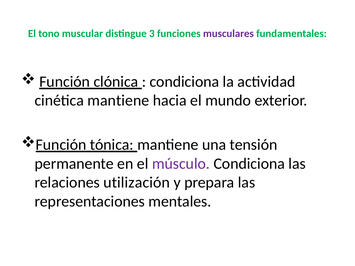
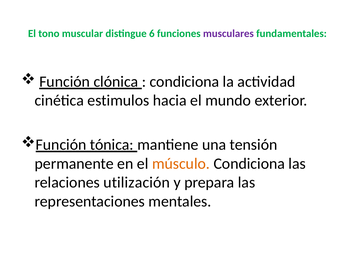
3: 3 -> 6 (152, 34)
cinética mantiene: mantiene -> estimulos (118, 101)
músculo colour: purple -> orange (181, 164)
